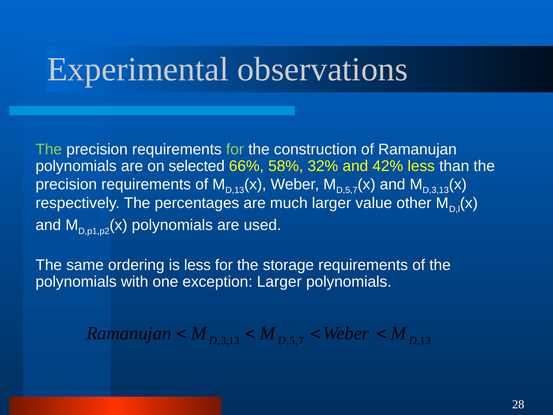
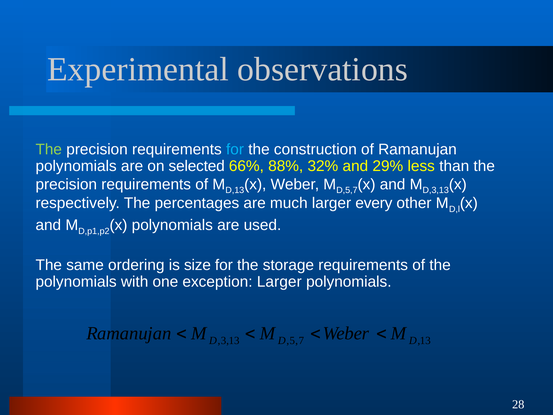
for colour: light green -> light blue (235, 149)
58%: 58% -> 88% (286, 166)
42%: 42% -> 29% (388, 166)
value: value -> every (374, 203)
is less: less -> size (197, 265)
